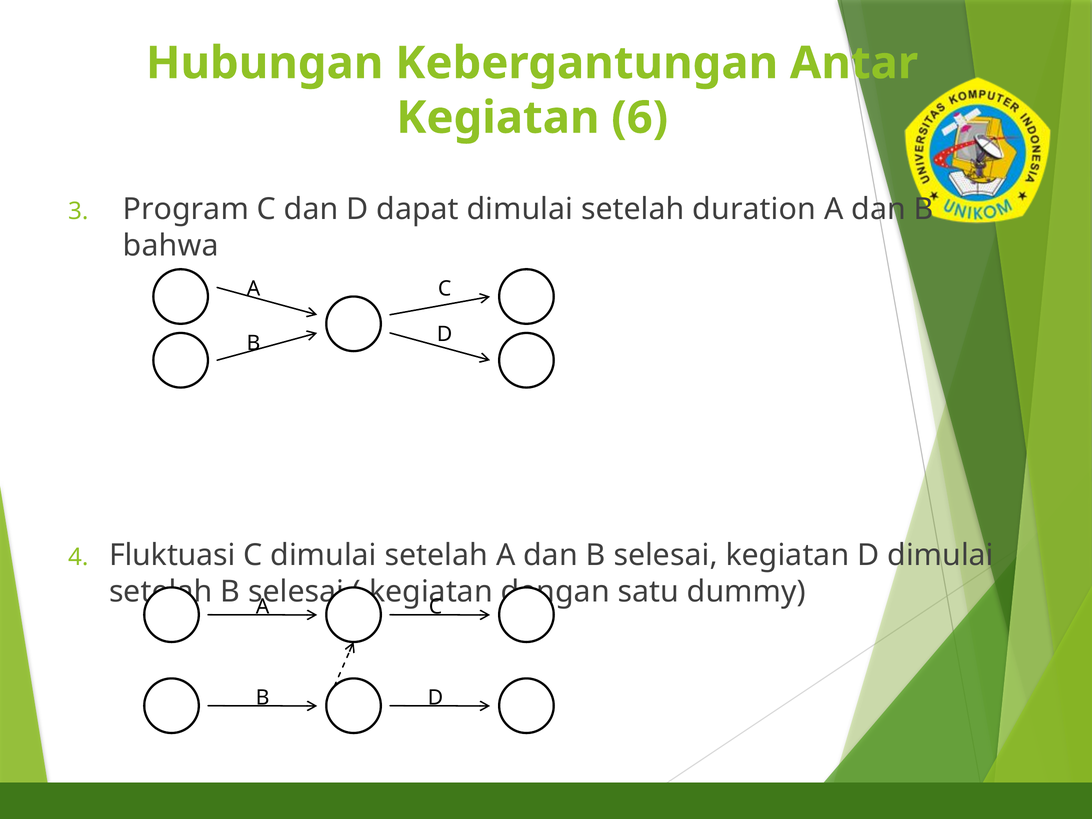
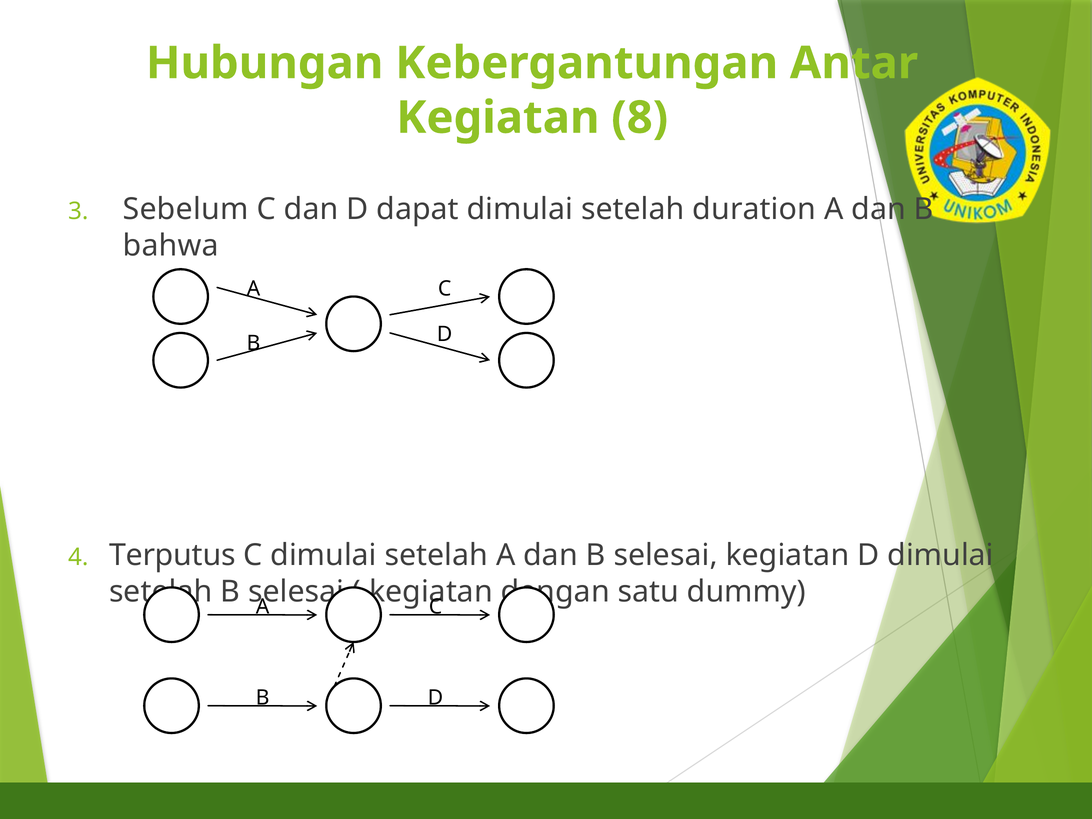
6: 6 -> 8 (640, 118)
Program: Program -> Sebelum (186, 209)
Fluktuasi: Fluktuasi -> Terputus (172, 555)
